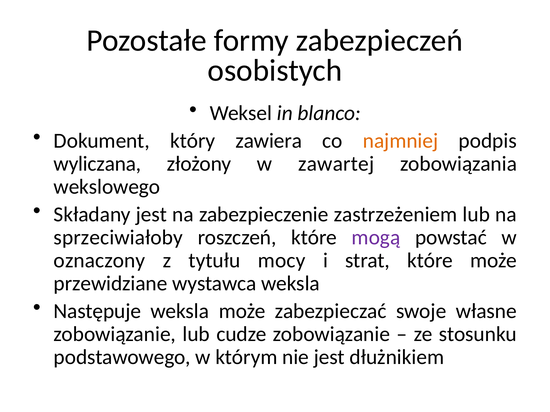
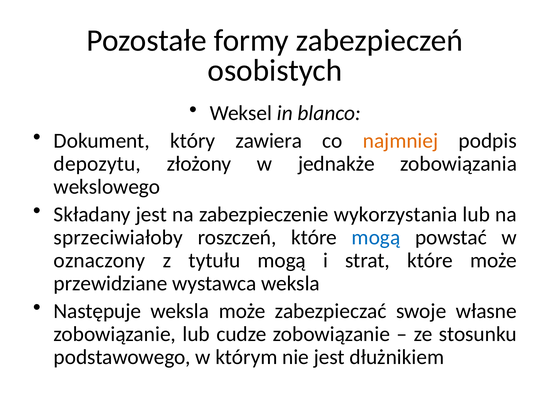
wyliczana: wyliczana -> depozytu (97, 164)
zawartej: zawartej -> jednakże (336, 164)
zastrzeżeniem: zastrzeżeniem -> wykorzystania (396, 215)
mogą colour: purple -> blue (376, 238)
tytułu mocy: mocy -> mogą (282, 261)
